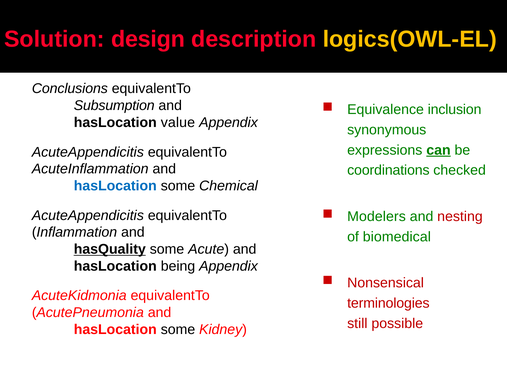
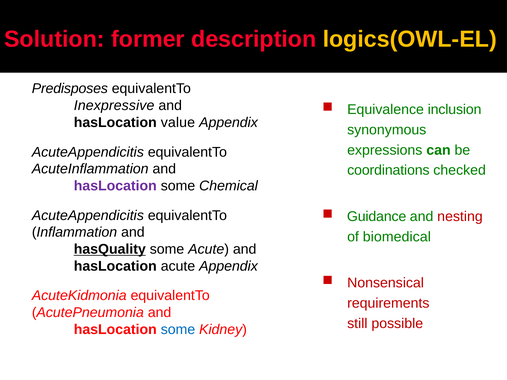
design: design -> former (148, 39)
Conclusions: Conclusions -> Predisposes (70, 89)
Subsumption: Subsumption -> Inexpressive (114, 106)
can underline: present -> none (438, 150)
hasLocation colour: blue -> purple (115, 186)
Modelers: Modelers -> Guidance (377, 217)
hasLocation being: being -> acute (178, 266)
terminologies: terminologies -> requirements (388, 303)
some colour: black -> blue (178, 330)
